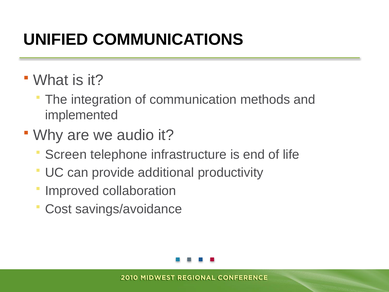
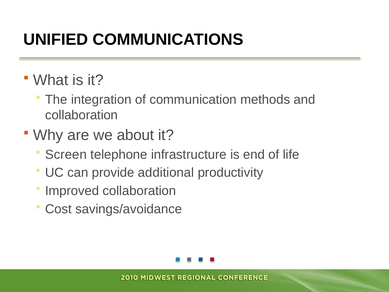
implemented: implemented -> collaboration (82, 115)
audio: audio -> about (136, 135)
